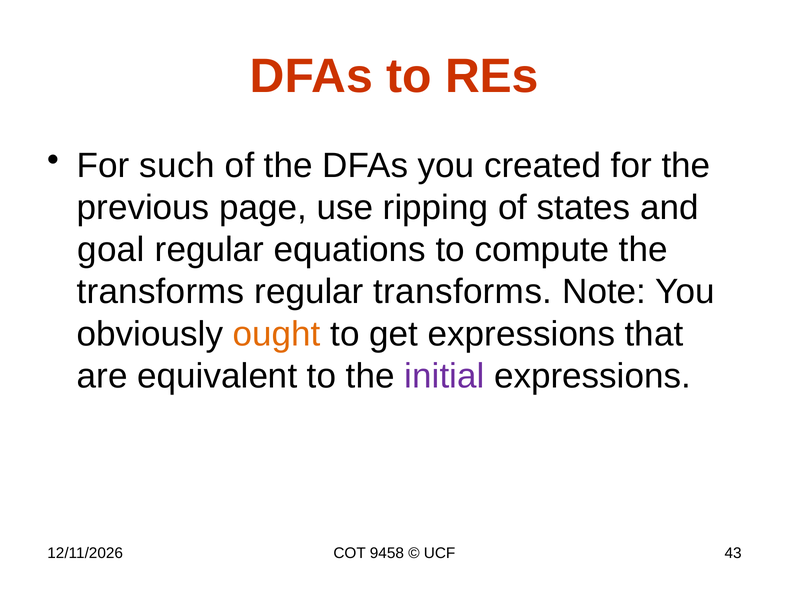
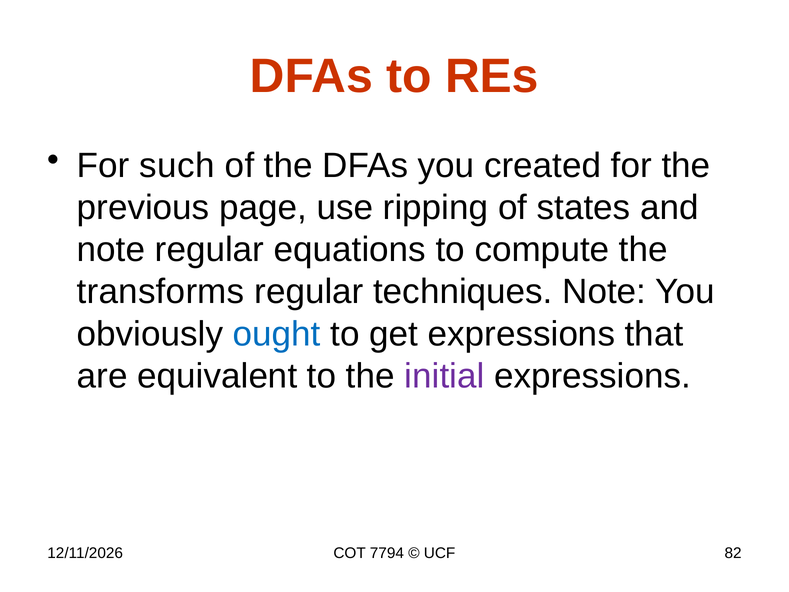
goal: goal -> note (111, 250)
regular transforms: transforms -> techniques (463, 292)
ought colour: orange -> blue (277, 334)
9458: 9458 -> 7794 (387, 553)
43: 43 -> 82 (733, 553)
